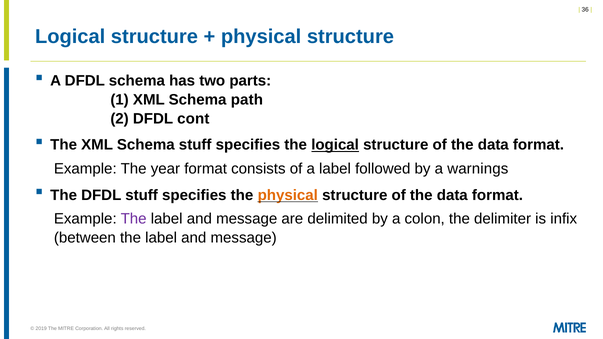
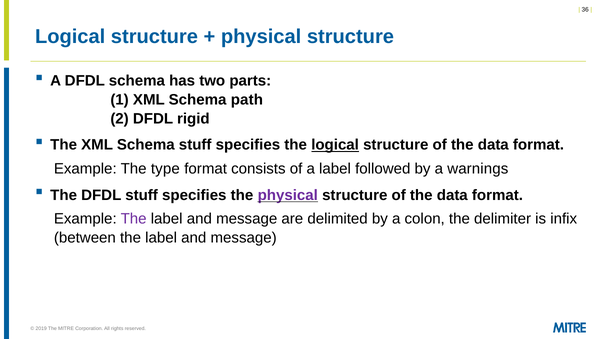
cont: cont -> rigid (193, 119)
year: year -> type (165, 169)
physical colour: orange -> purple (288, 195)
